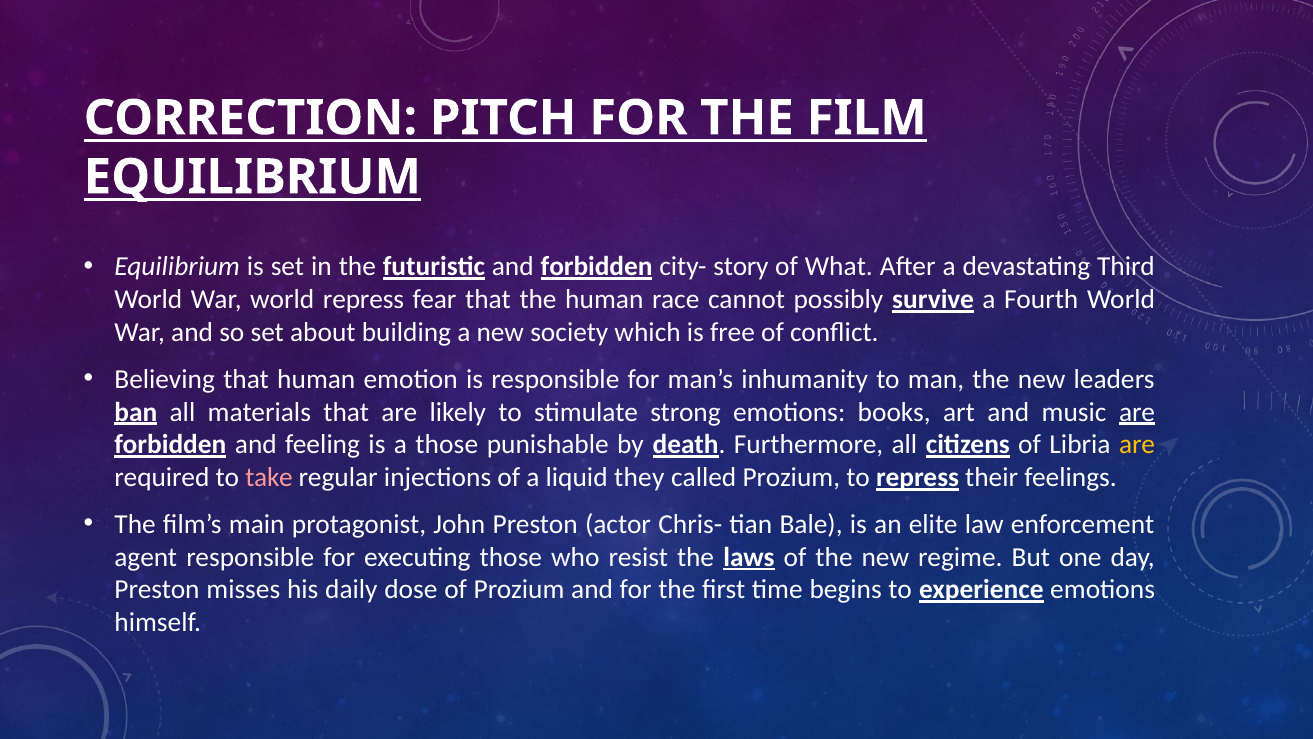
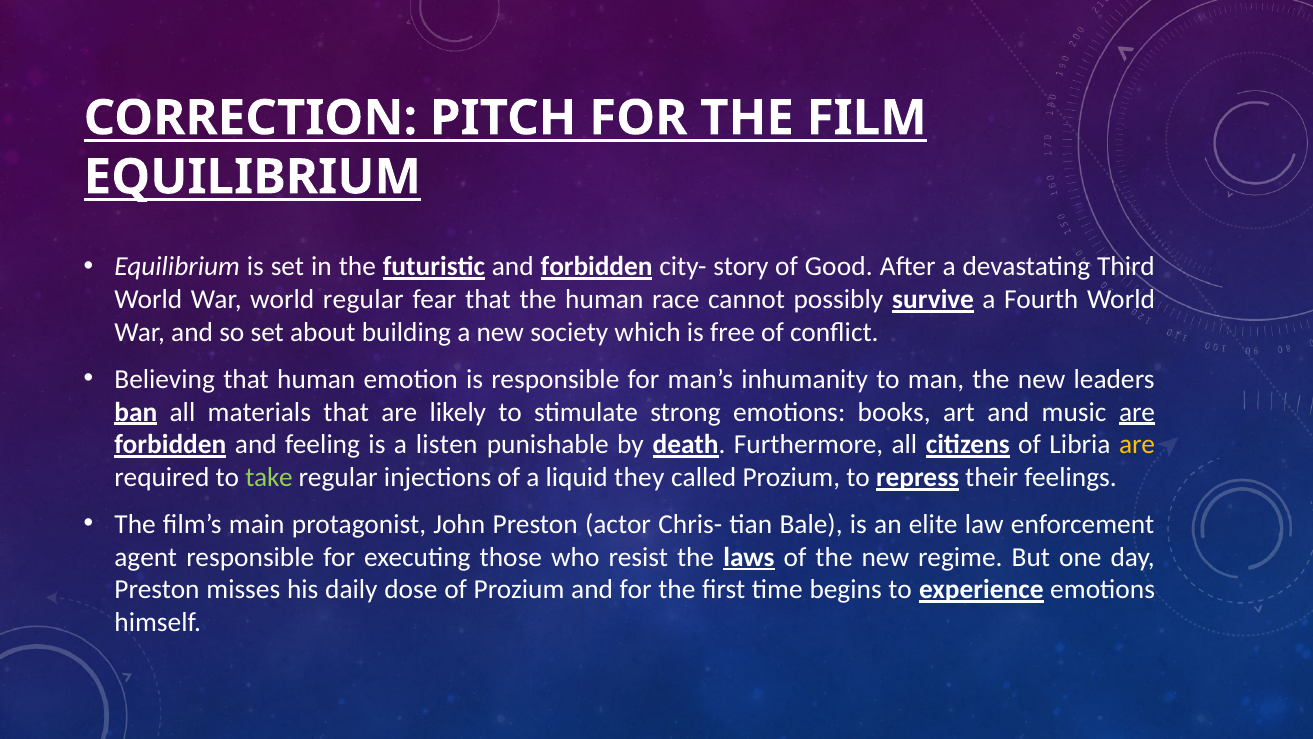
What: What -> Good (839, 267)
world repress: repress -> regular (363, 300)
a those: those -> listen (447, 445)
take colour: pink -> light green (269, 477)
